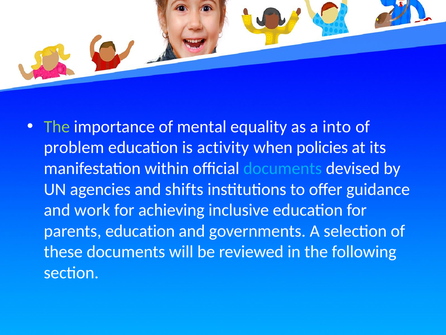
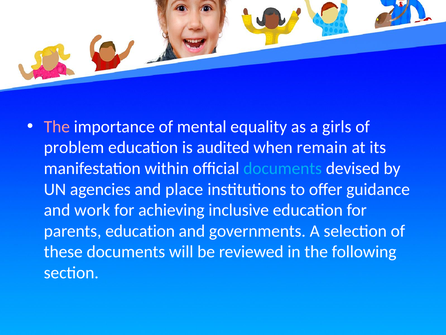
The colour: light green -> pink (57, 127)
into: into -> girls (337, 127)
activity: activity -> audited (223, 147)
policies: policies -> remain (322, 147)
shifts: shifts -> place (184, 189)
